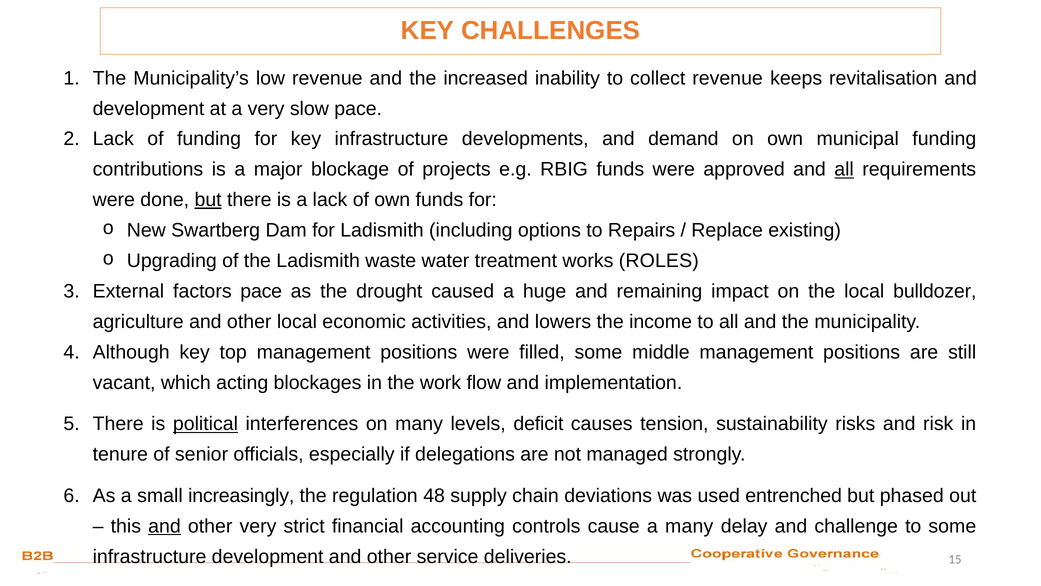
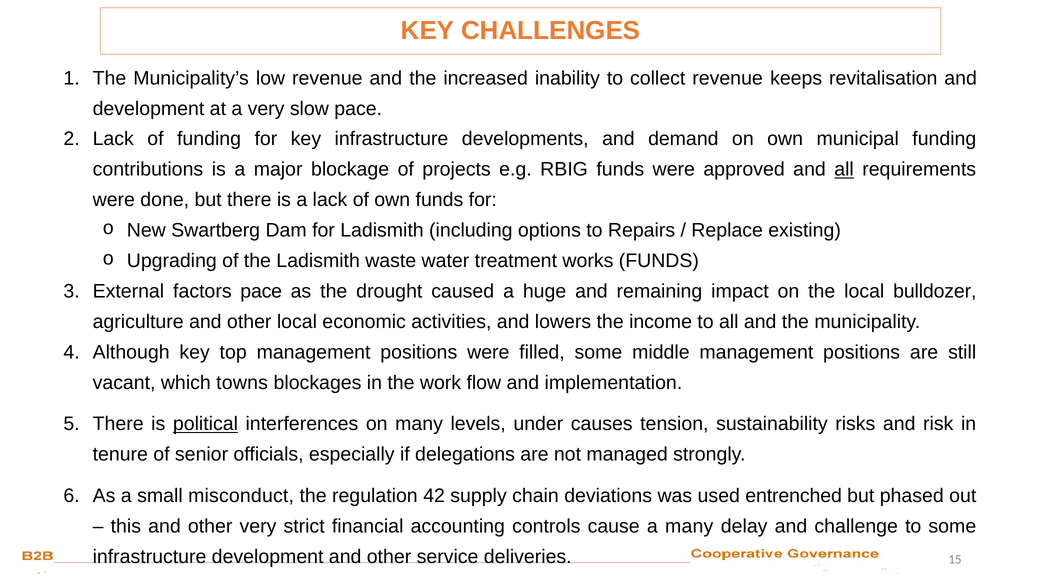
but underline: present -> none (208, 200)
works ROLES: ROLES -> FUNDS (659, 261)
acting: acting -> towns (242, 382)
deficit: deficit -> under (538, 424)
increasingly: increasingly -> misconduct (241, 495)
48: 48 -> 42 (434, 495)
and underline: present -> none (165, 526)
